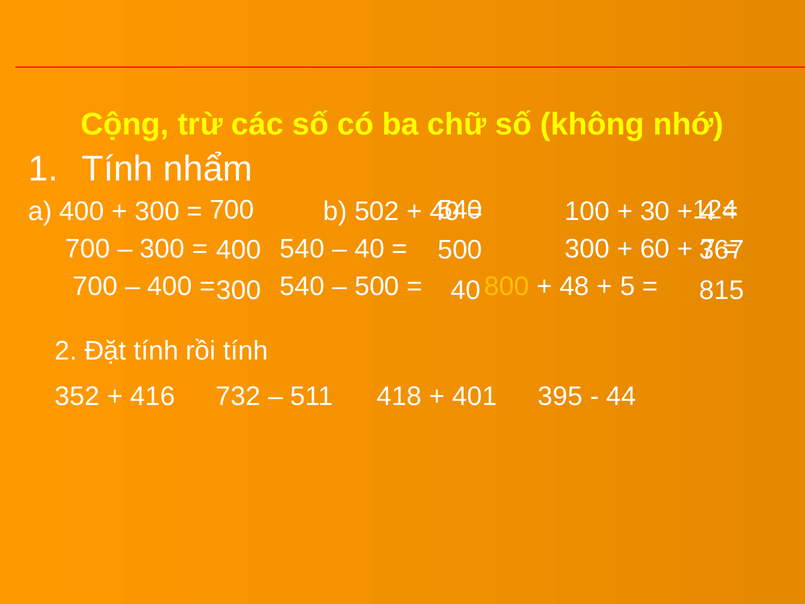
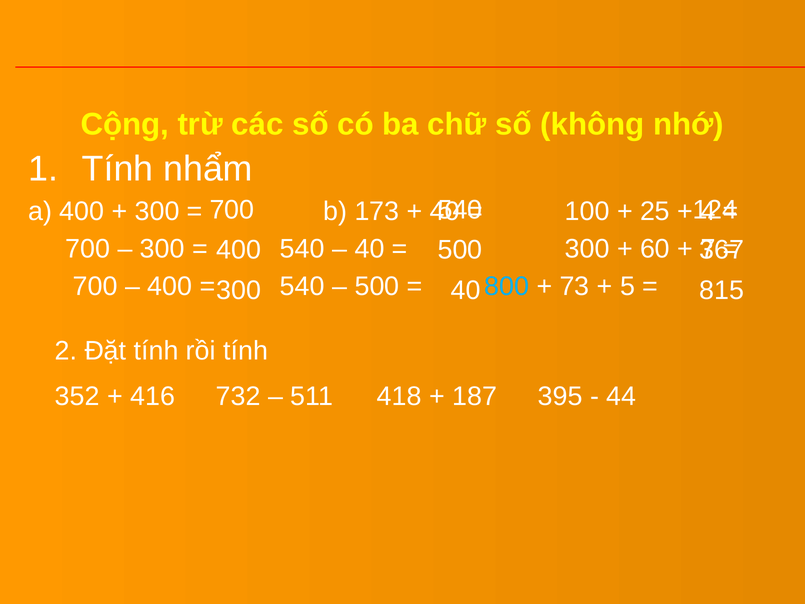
502: 502 -> 173 (377, 211)
30: 30 -> 25 (655, 211)
800 colour: yellow -> light blue (507, 286)
48: 48 -> 73 (574, 286)
401: 401 -> 187 (475, 396)
